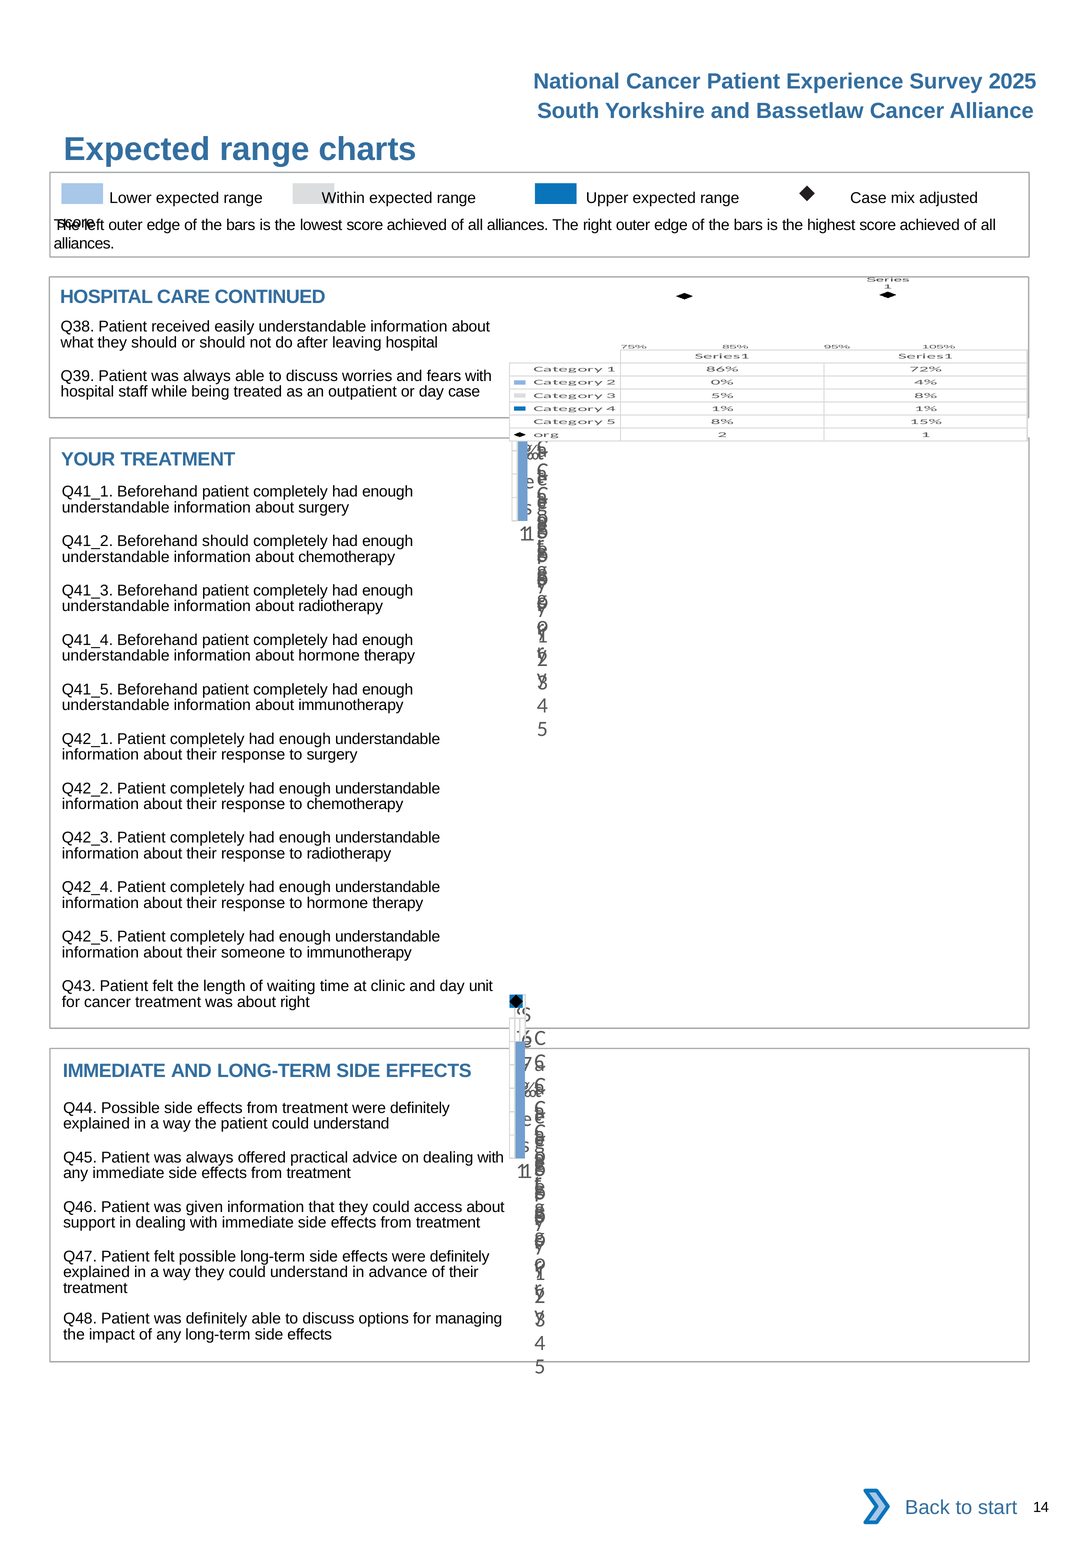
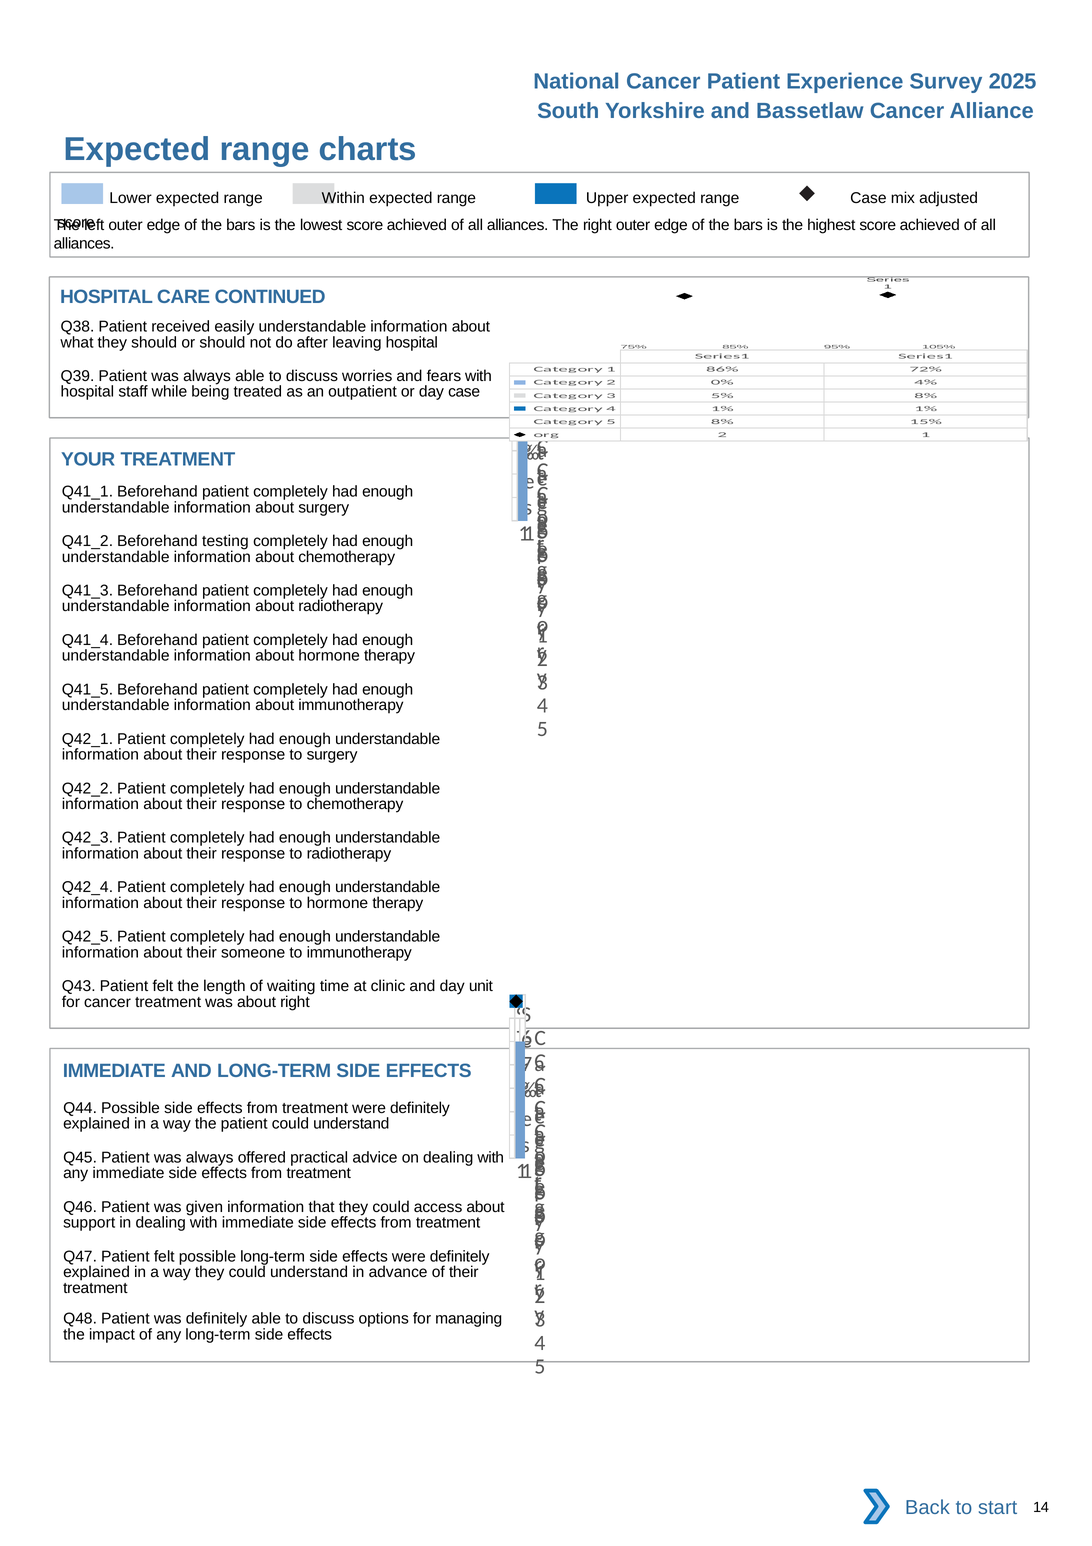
Beforehand should: should -> testing (225, 541)
